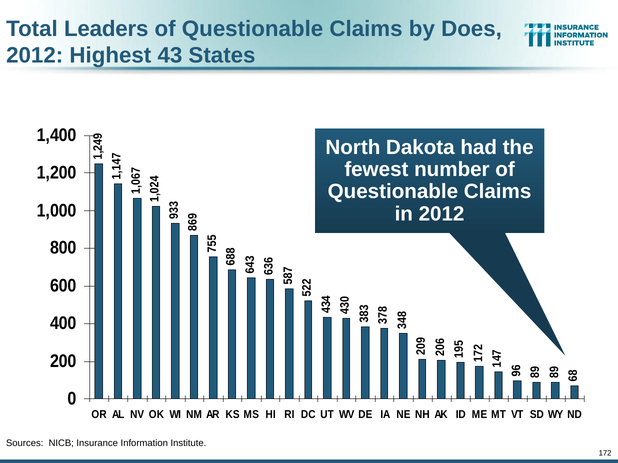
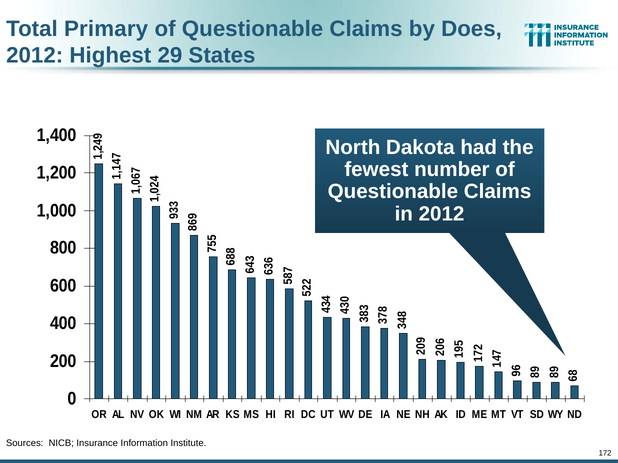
Leaders: Leaders -> Primary (106, 29)
43: 43 -> 29 (170, 55)
